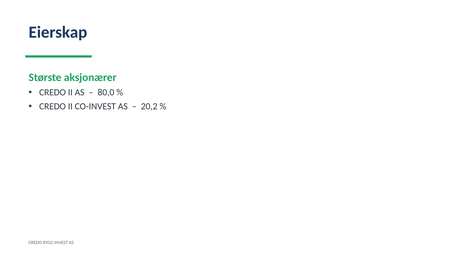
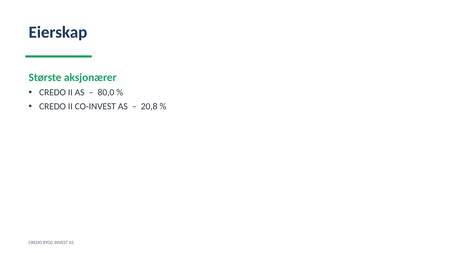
20,2: 20,2 -> 20,8 (149, 107)
